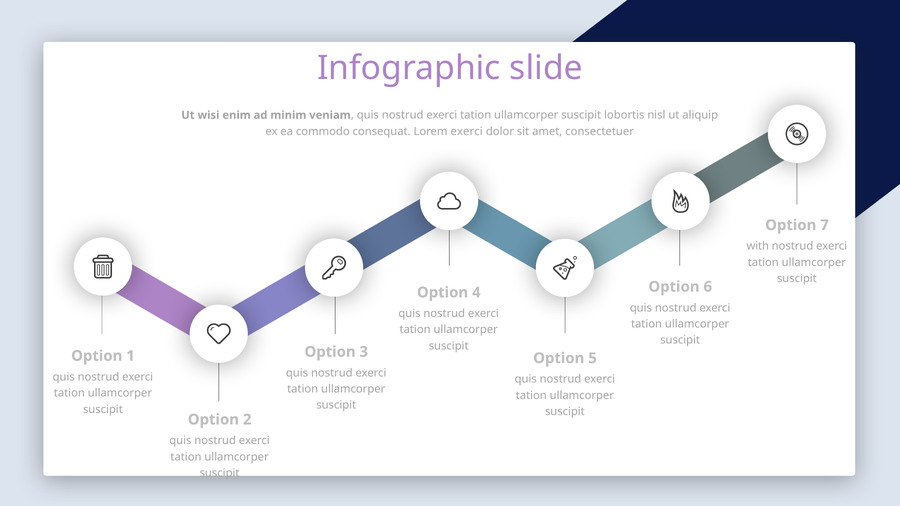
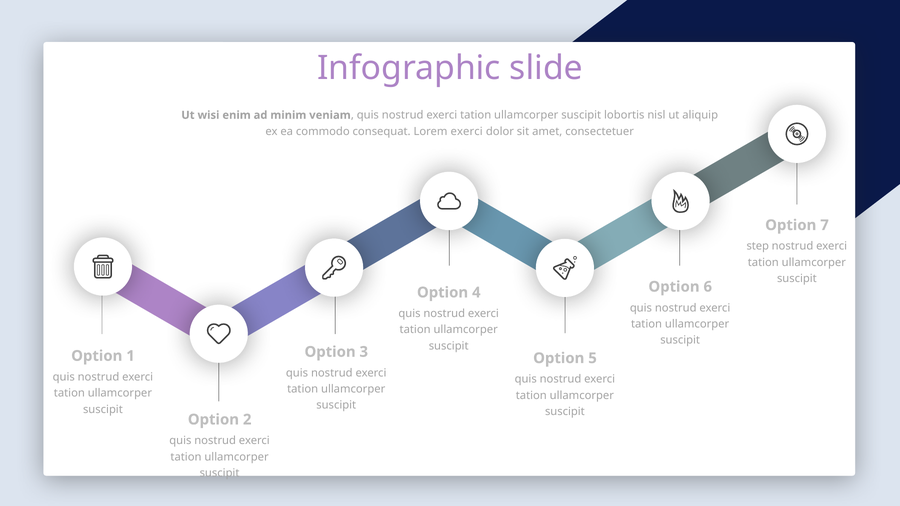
with: with -> step (758, 246)
